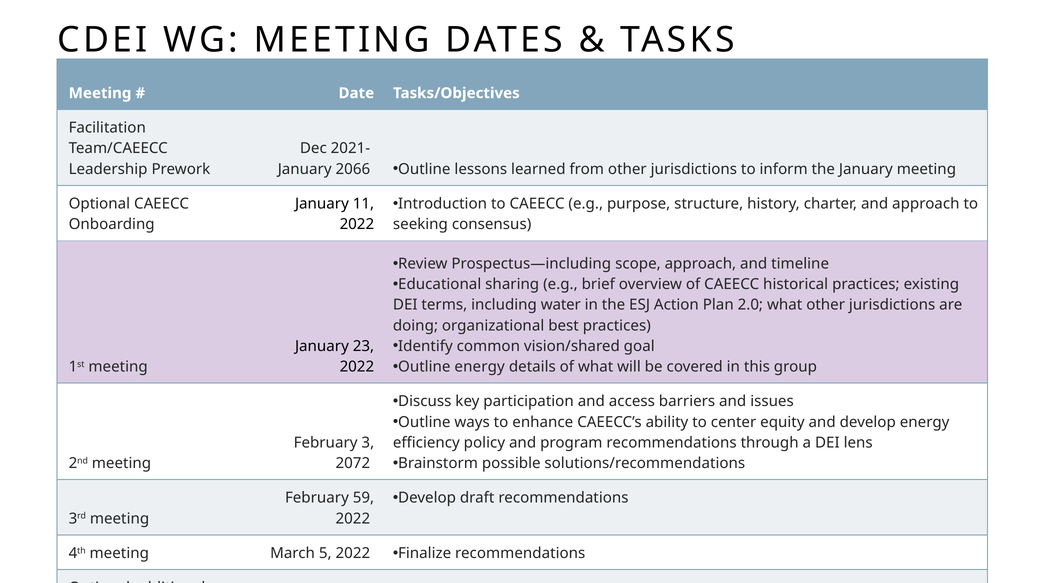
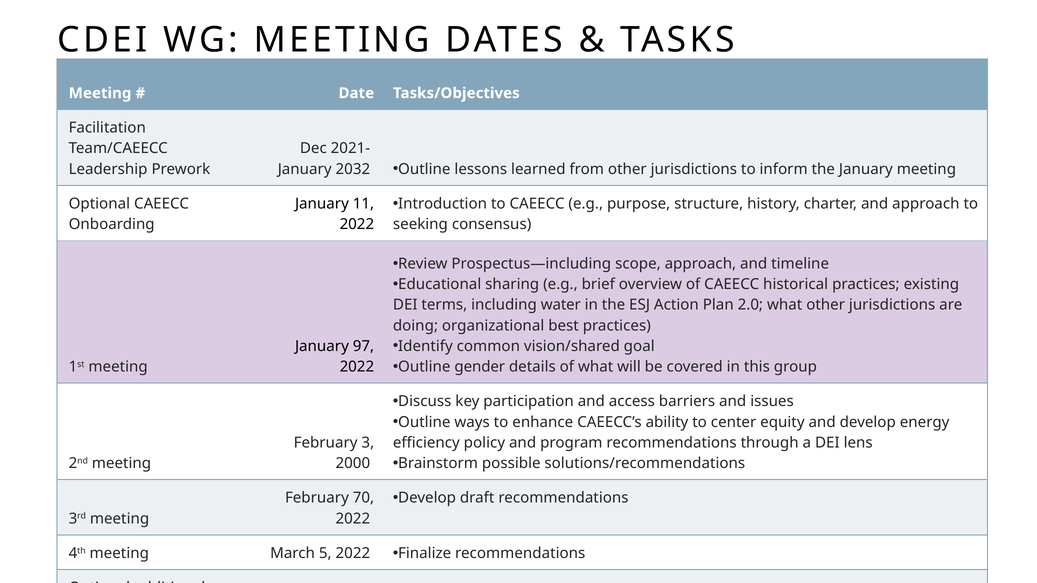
2066: 2066 -> 2032 (353, 169)
23: 23 -> 97 (363, 346)
Outline energy: energy -> gender (480, 367)
2072: 2072 -> 2000 (353, 463)
59: 59 -> 70 (363, 498)
